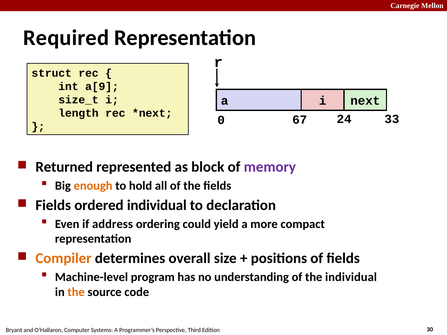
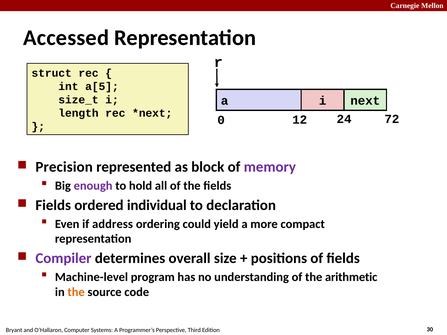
Required: Required -> Accessed (66, 38)
a[9: a[9 -> a[5 (102, 86)
67: 67 -> 12 (300, 120)
33: 33 -> 72 (392, 119)
Returned: Returned -> Precision (64, 167)
enough colour: orange -> purple (93, 186)
Compiler colour: orange -> purple (63, 259)
the individual: individual -> arithmetic (351, 277)
